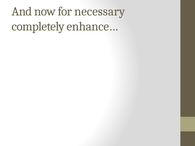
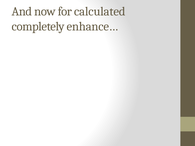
necessary: necessary -> calculated (100, 11)
